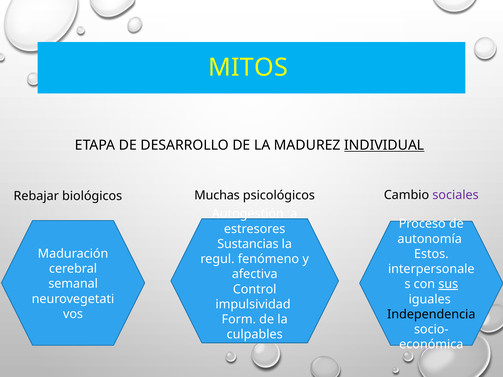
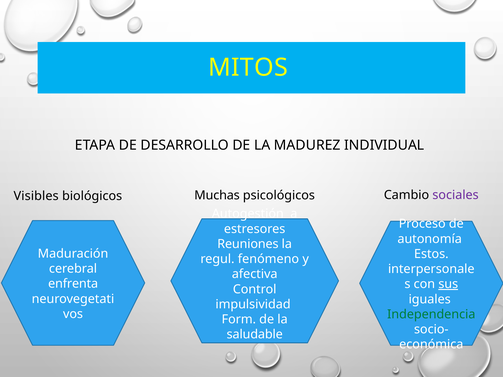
INDIVIDUAL underline: present -> none (384, 145)
Rebajar: Rebajar -> Visibles (36, 196)
Sustancias: Sustancias -> Reuniones (248, 244)
semanal: semanal -> enfrenta (73, 284)
Independencia colour: black -> green (431, 315)
culpables: culpables -> saludable (255, 335)
